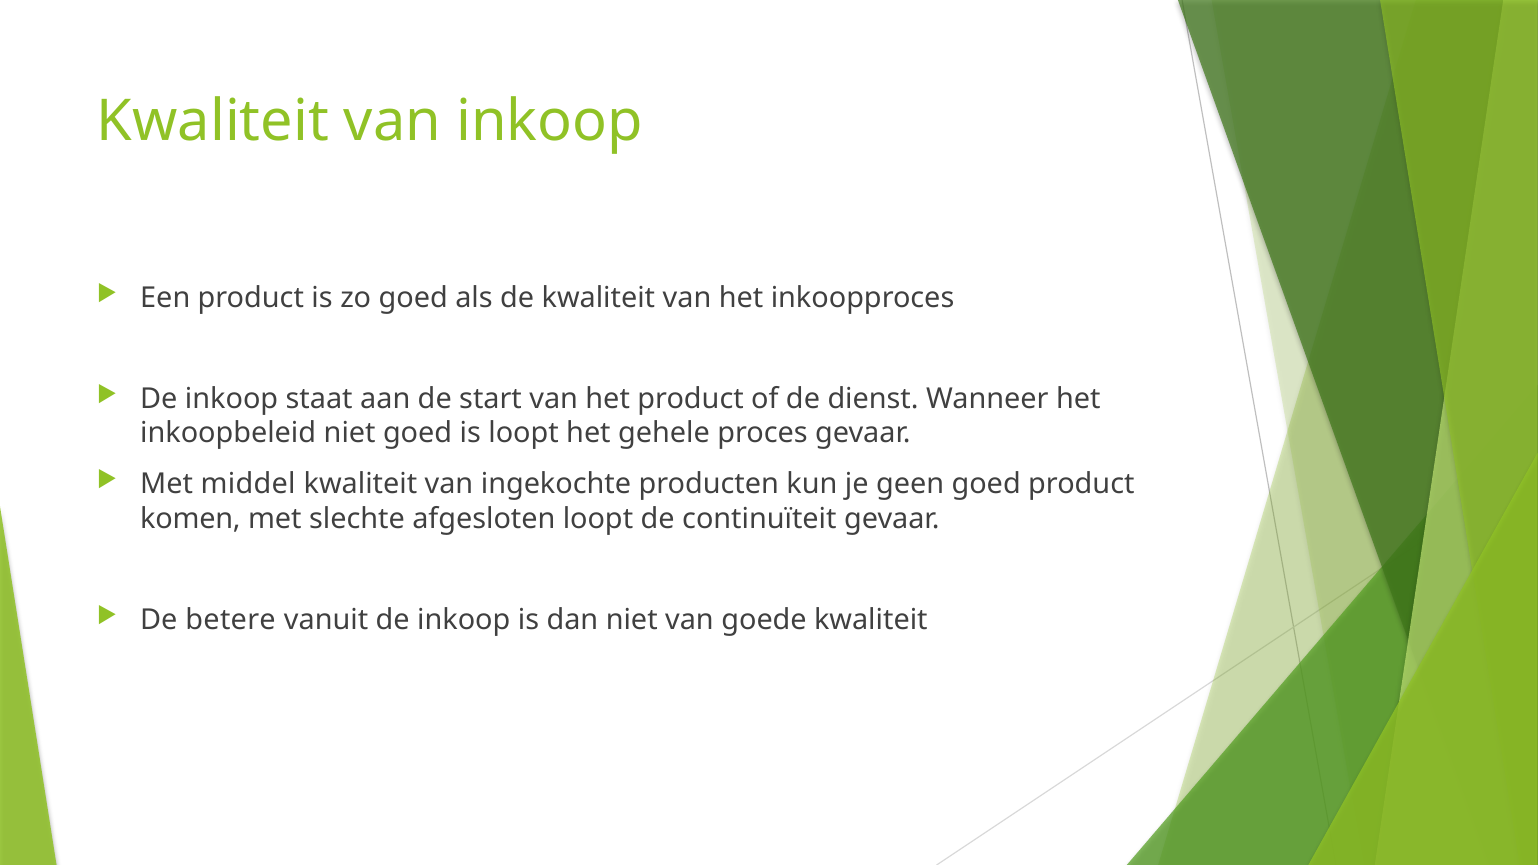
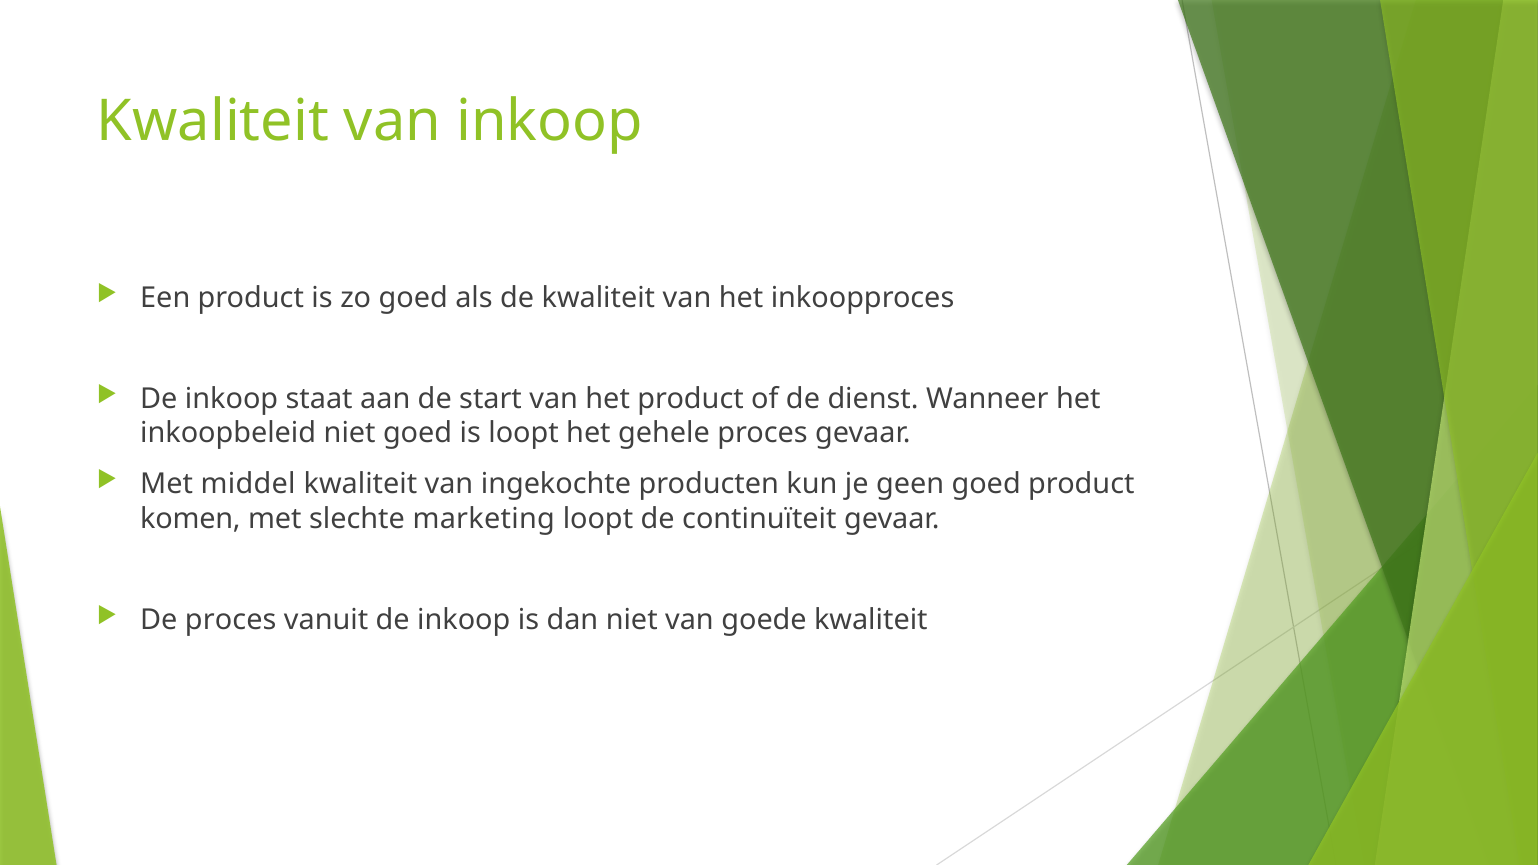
afgesloten: afgesloten -> marketing (484, 519)
De betere: betere -> proces (231, 620)
